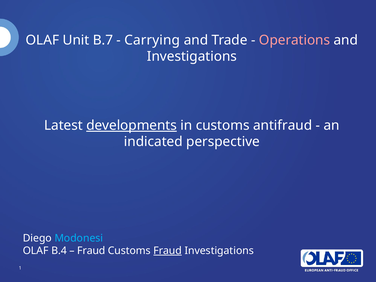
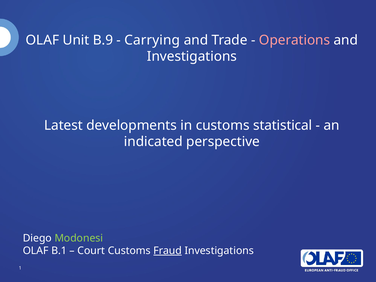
B.7: B.7 -> B.9 (103, 40)
developments underline: present -> none (132, 125)
antifraud: antifraud -> statistical (283, 125)
Modonesi colour: light blue -> light green (79, 238)
B.4: B.4 -> B.1 (59, 251)
Fraud: Fraud -> Court (91, 251)
